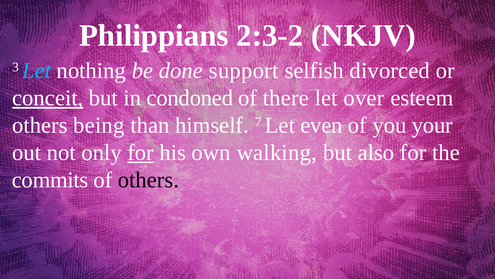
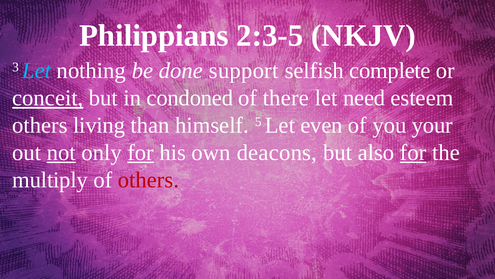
2:3-2: 2:3-2 -> 2:3-5 (270, 35)
divorced: divorced -> complete (390, 71)
over: over -> need (364, 98)
being: being -> living (99, 125)
7: 7 -> 5 (258, 121)
not underline: none -> present (61, 152)
walking: walking -> deacons (277, 152)
for underline: none -> present (413, 152)
commits: commits -> multiply (50, 179)
others colour: black -> red (149, 179)
